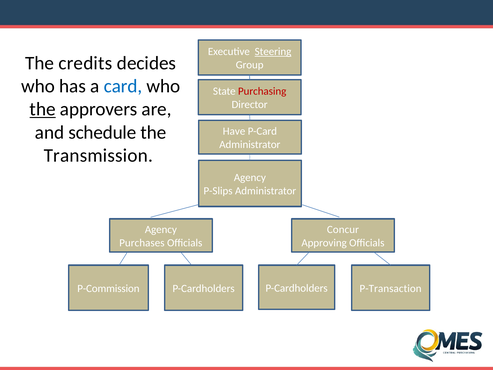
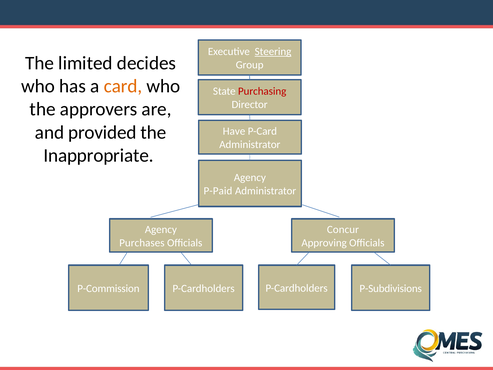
credits: credits -> limited (85, 63)
card colour: blue -> orange (123, 86)
the underline: present -> none (43, 109)
schedule: schedule -> provided (102, 132)
Transmission: Transmission -> Inappropriate (99, 155)
P-Slips: P-Slips -> P-Paid (218, 191)
P-Transaction: P-Transaction -> P-Subdivisions (391, 288)
